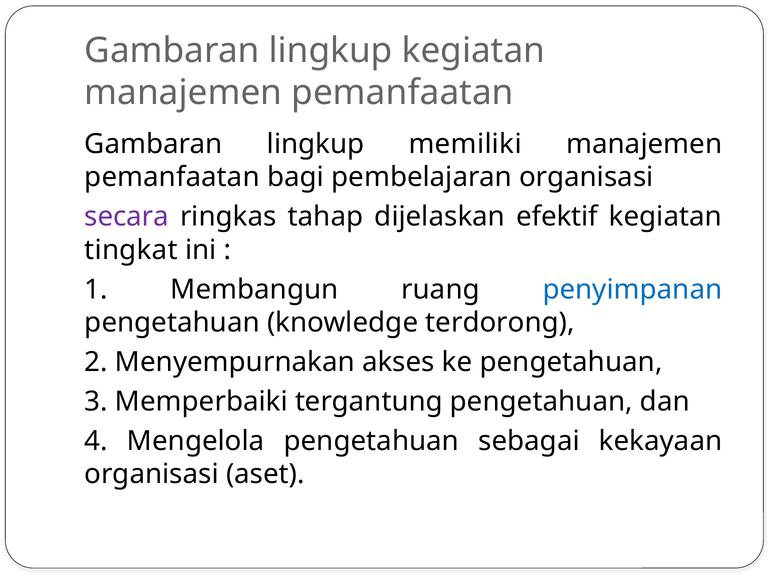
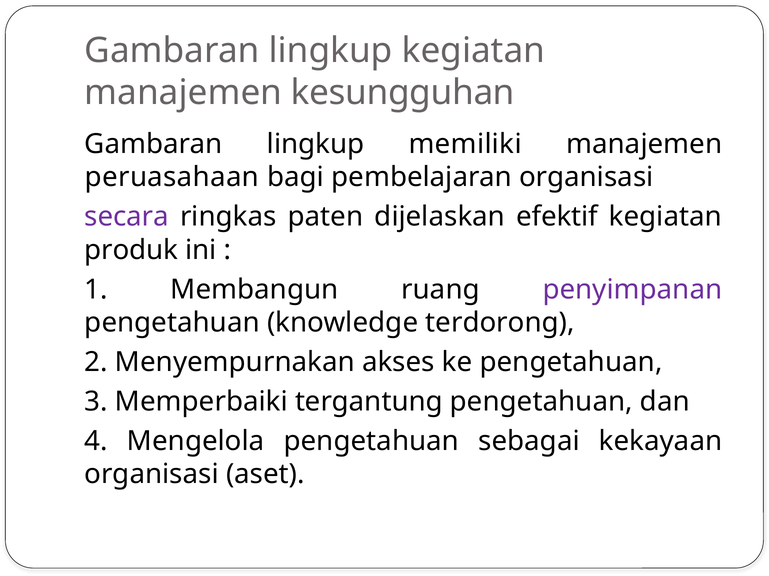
pemanfaatan: pemanfaatan -> kesungguhan (403, 93)
pemanfaatan: pemanfaatan -> peruasahaan (172, 177)
tahap: tahap -> paten (325, 217)
tingkat: tingkat -> produk (131, 250)
penyimpanan colour: blue -> purple (632, 290)
